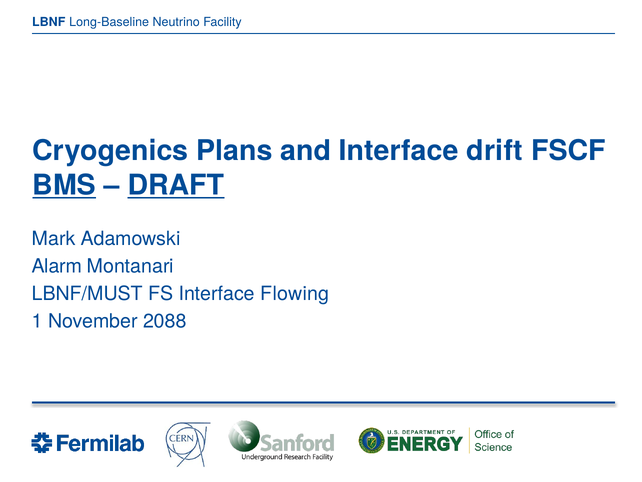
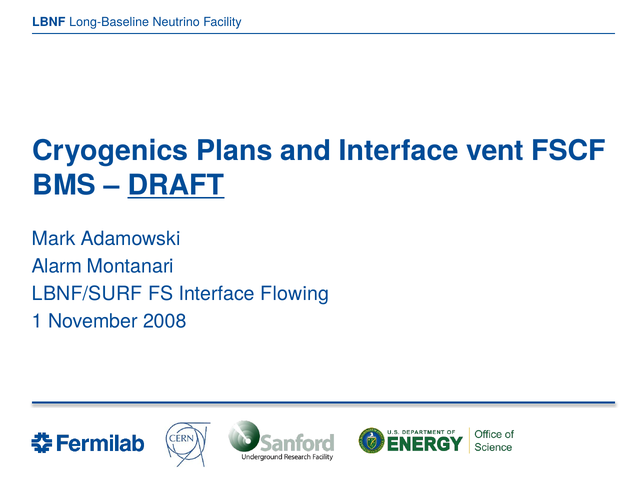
drift: drift -> vent (495, 151)
BMS underline: present -> none (64, 185)
LBNF/MUST: LBNF/MUST -> LBNF/SURF (87, 293)
2088: 2088 -> 2008 (165, 321)
